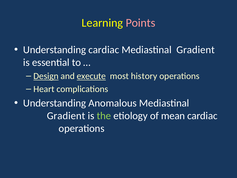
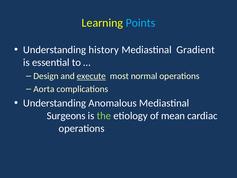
Points colour: pink -> light blue (141, 23)
Understanding cardiac: cardiac -> history (104, 50)
Design underline: present -> none (46, 76)
history: history -> normal (144, 76)
Heart: Heart -> Aorta (44, 89)
Gradient: Gradient -> Surgeons (66, 116)
